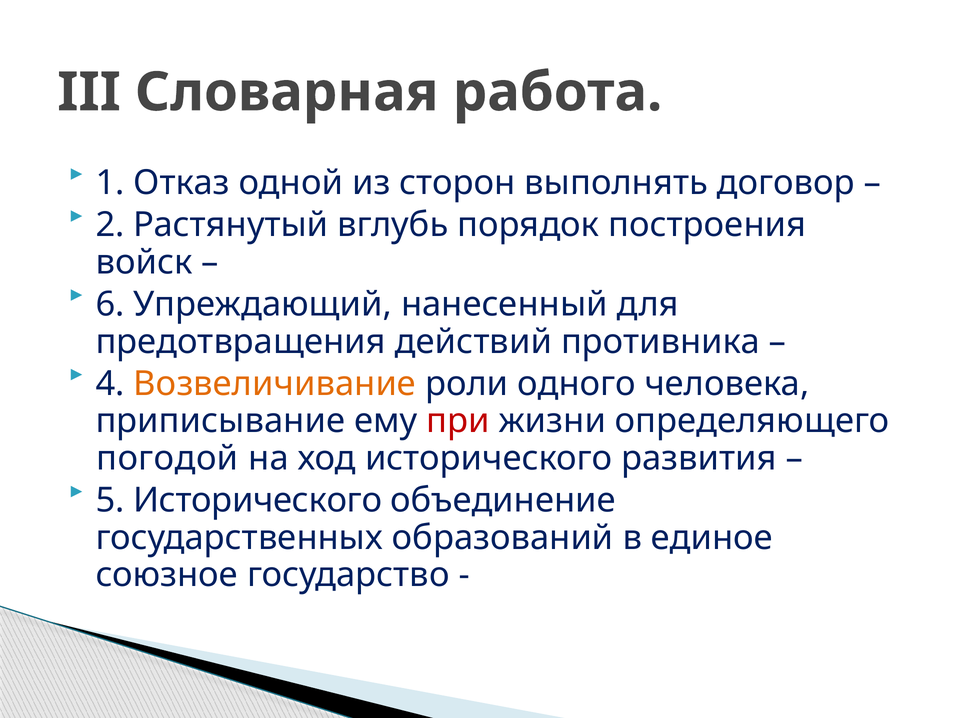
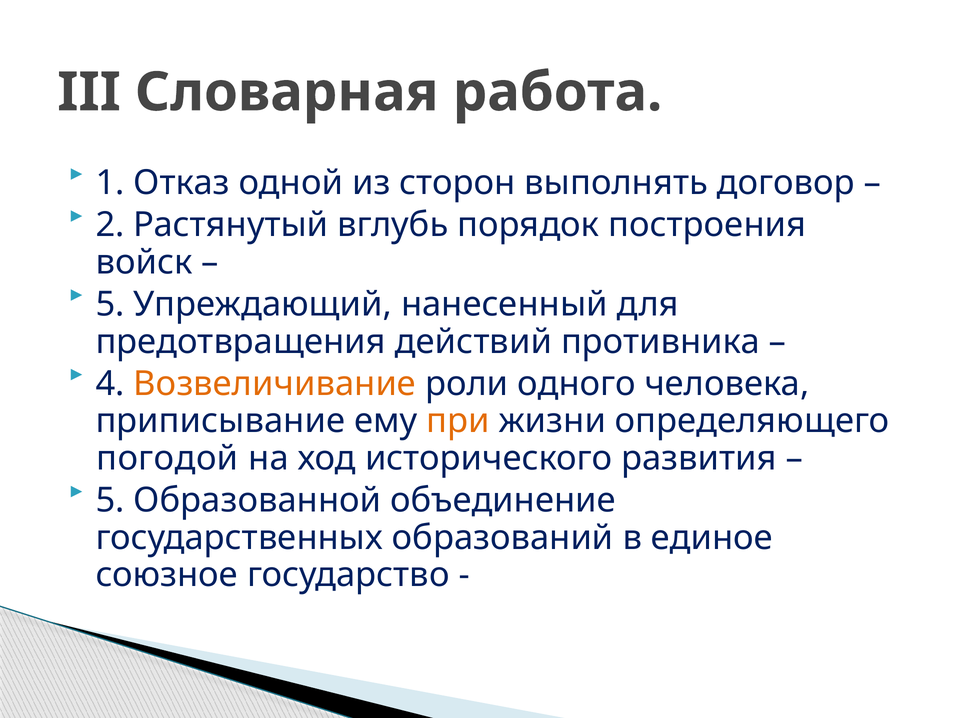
6: 6 -> 5 (110, 304)
при colour: red -> orange (458, 421)
5 Исторического: Исторического -> Образованной (257, 500)
